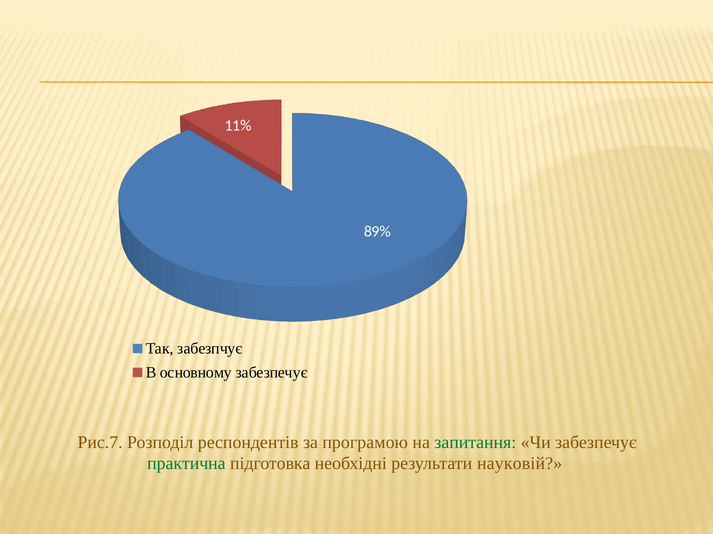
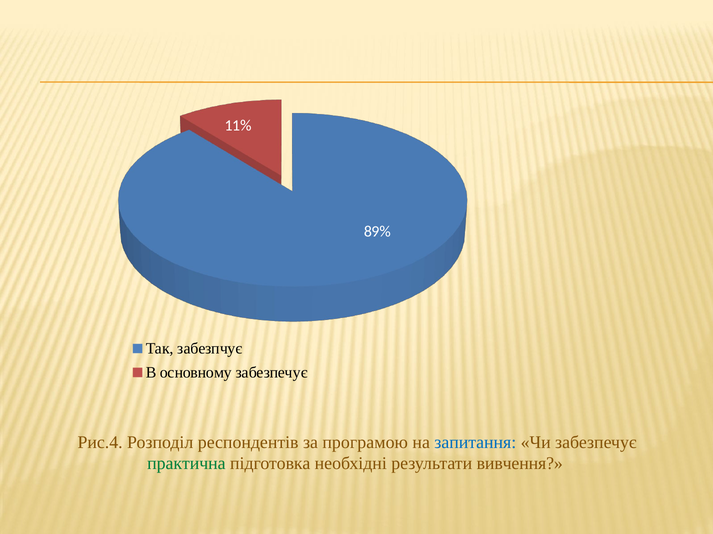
Рис.7: Рис.7 -> Рис.4 (100, 443)
запитання colour: green -> blue (475, 443)
науковій: науковій -> вивчення (520, 464)
